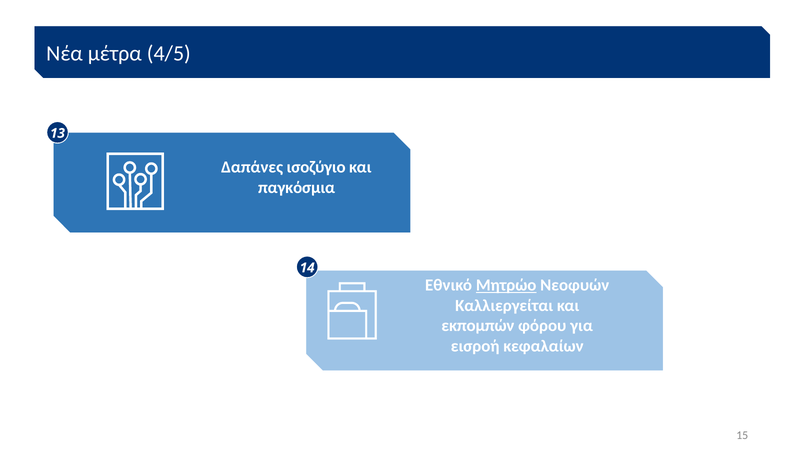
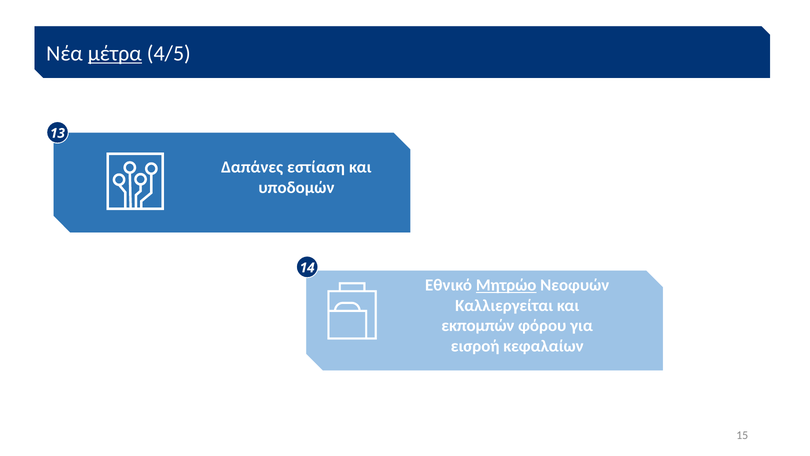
μέτρα underline: none -> present (115, 54)
ισοζύγιο: ισοζύγιο -> εστίαση (316, 167)
παγκόσμια: παγκόσμια -> υποδομών (296, 187)
